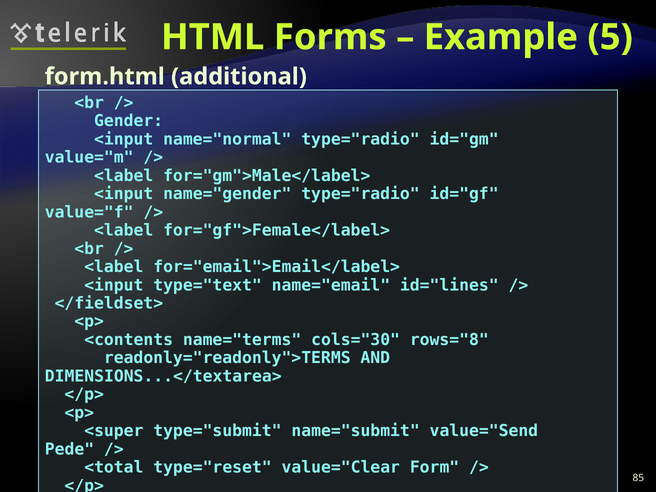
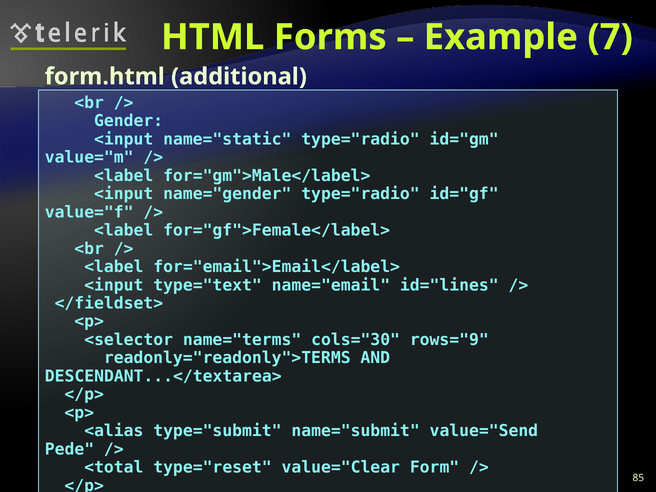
5: 5 -> 7 (610, 37)
name="normal: name="normal -> name="static (227, 139)
<contents: <contents -> <selector (129, 340)
rows="8: rows="8 -> rows="9 (449, 340)
DIMENSIONS...</textarea>: DIMENSIONS...</textarea> -> DESCENDANT...</textarea> (163, 376)
<super: <super -> <alias (114, 431)
